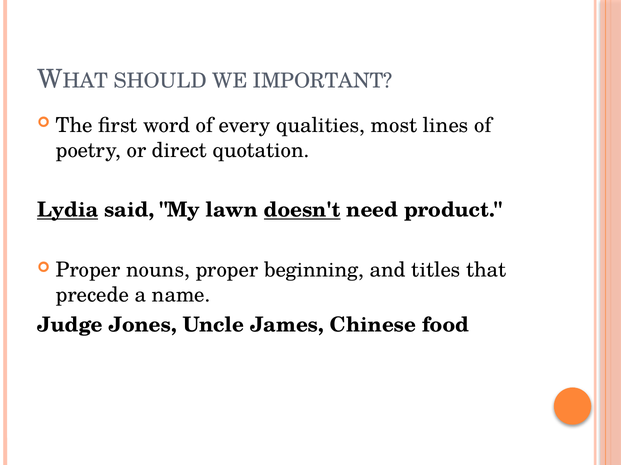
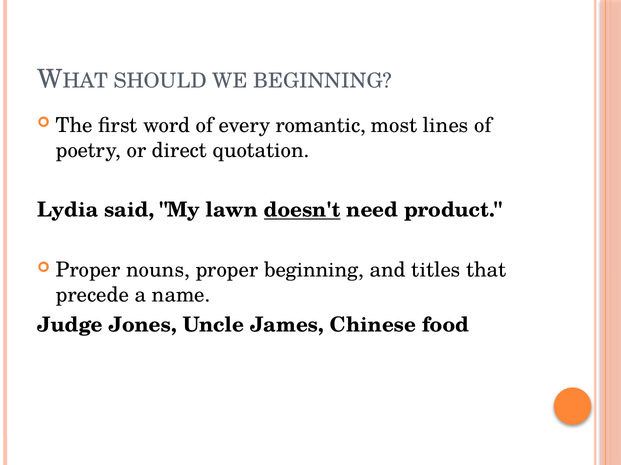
WE IMPORTANT: IMPORTANT -> BEGINNING (323, 81)
qualities: qualities -> romantic (321, 126)
Lydia underline: present -> none (68, 210)
